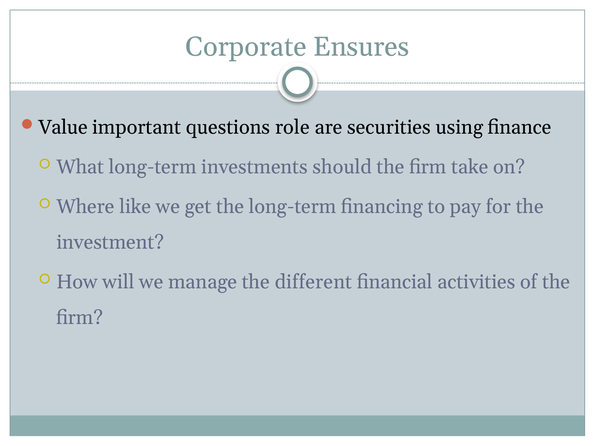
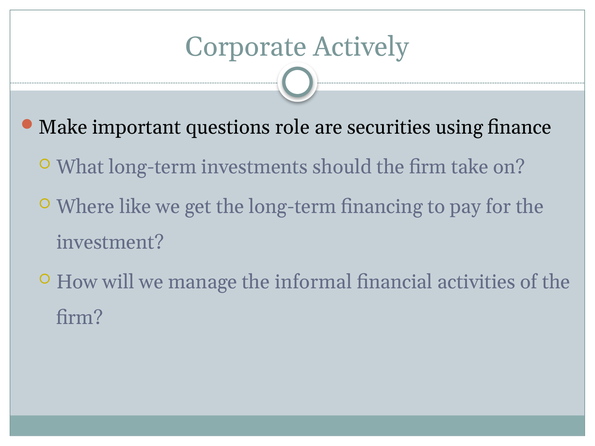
Ensures: Ensures -> Actively (361, 47)
Value: Value -> Make (63, 127)
different: different -> informal (313, 282)
